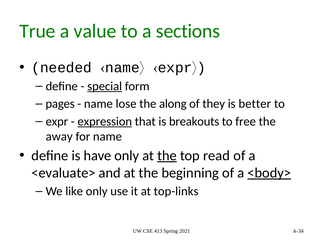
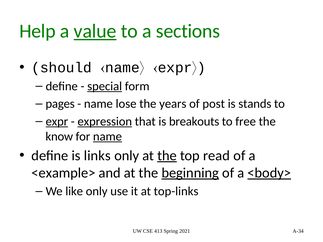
True: True -> Help (37, 31)
value underline: none -> present (95, 31)
needed: needed -> should (62, 68)
along: along -> years (173, 104)
they: they -> post (214, 104)
better: better -> stands (255, 104)
expr underline: none -> present (57, 122)
away: away -> know (59, 137)
name underline: none -> present (107, 137)
have: have -> links (97, 156)
<evaluate>: <evaluate> -> <example> (63, 173)
beginning underline: none -> present (190, 173)
